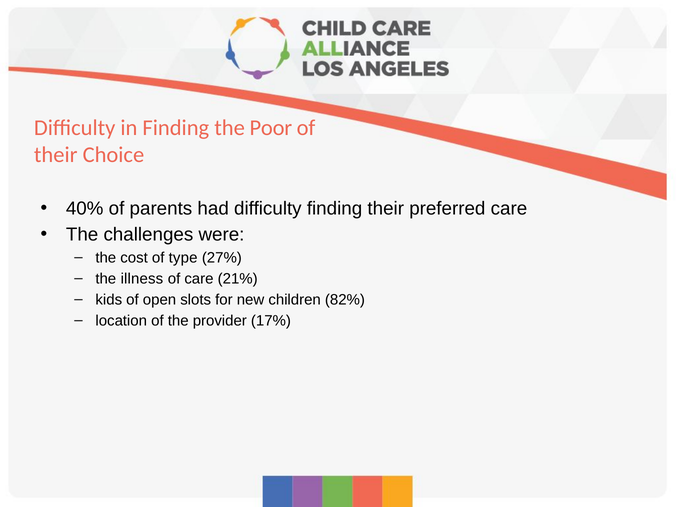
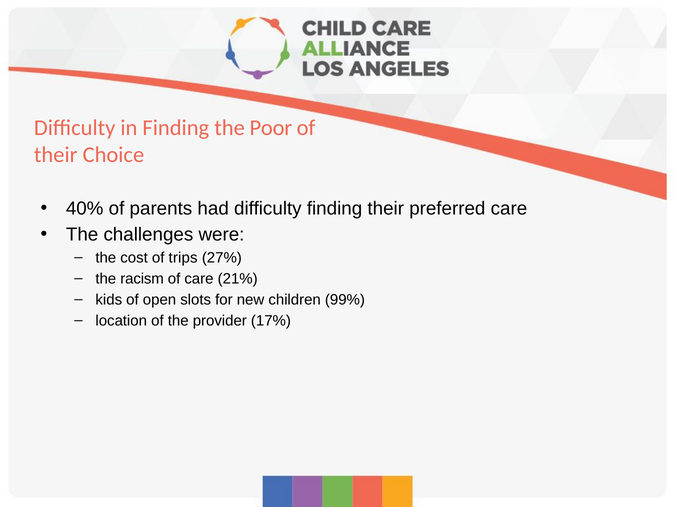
type: type -> trips (183, 258)
illness: illness -> racism (142, 279)
82%: 82% -> 99% (345, 300)
